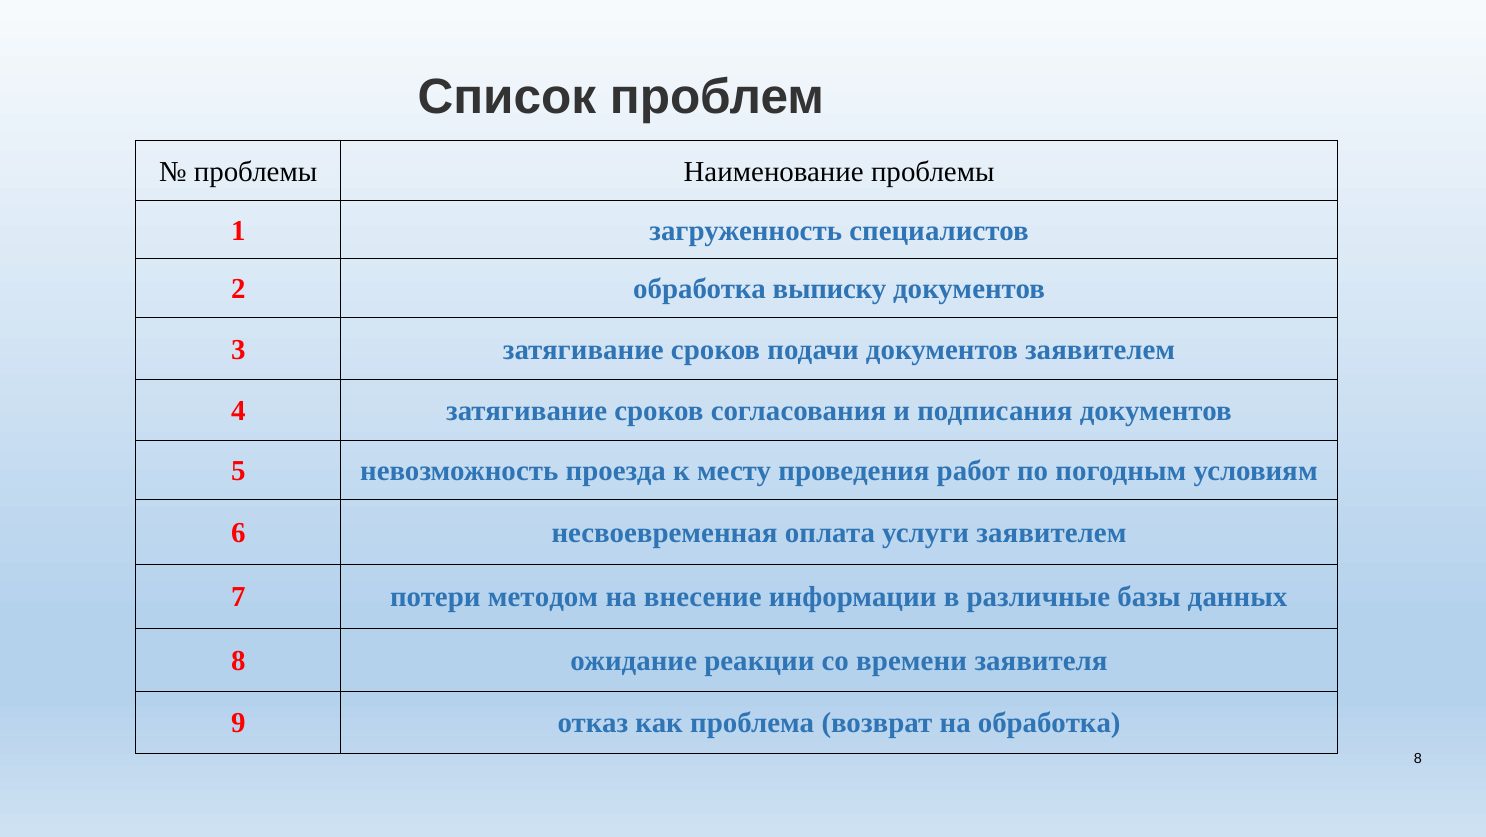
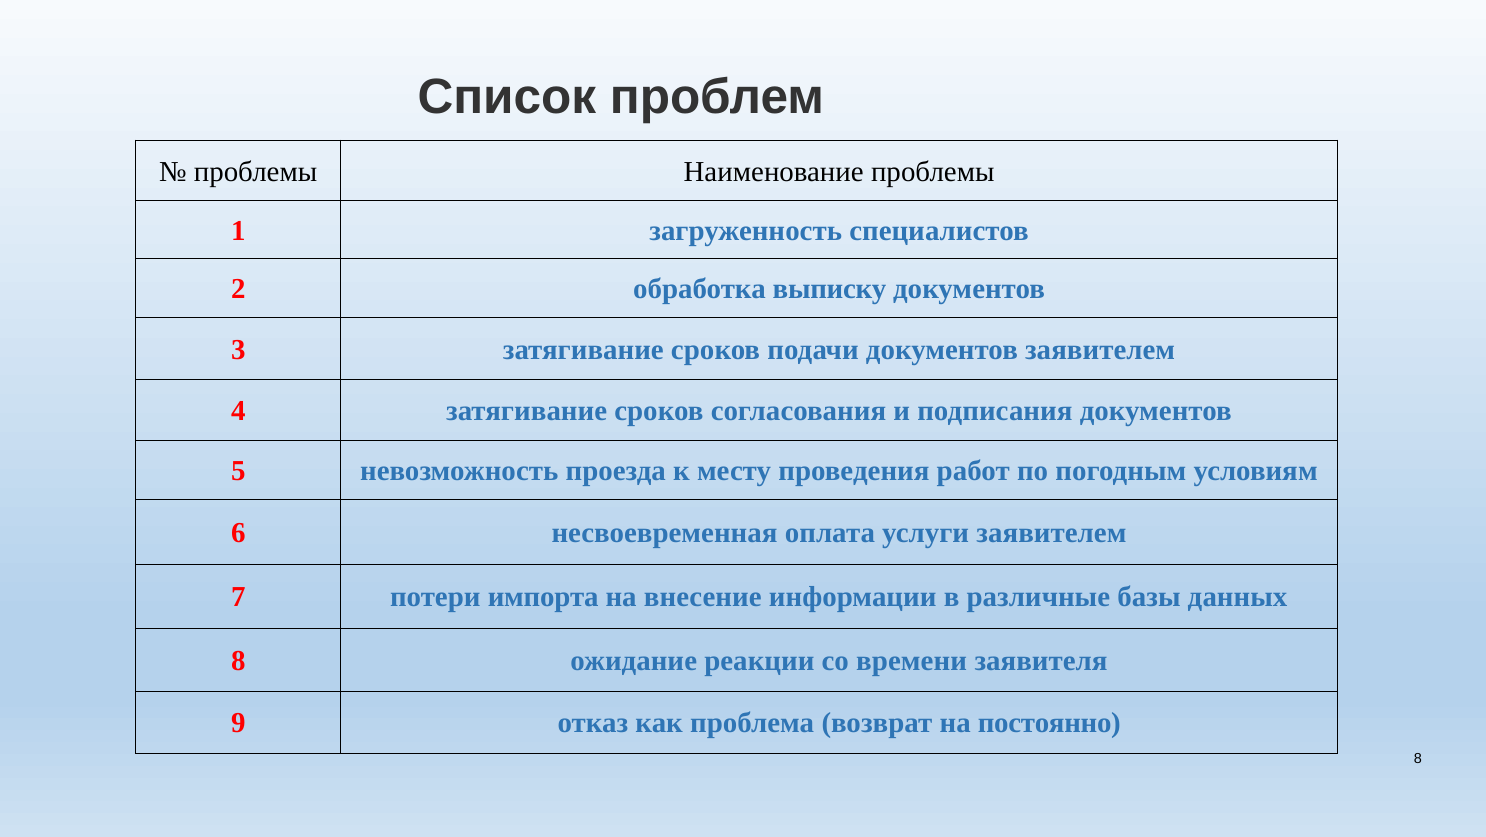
методом: методом -> импорта (543, 597)
на обработка: обработка -> постоянно (1049, 723)
